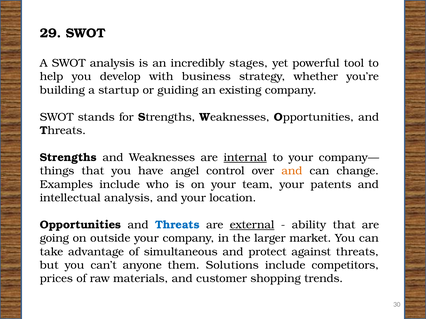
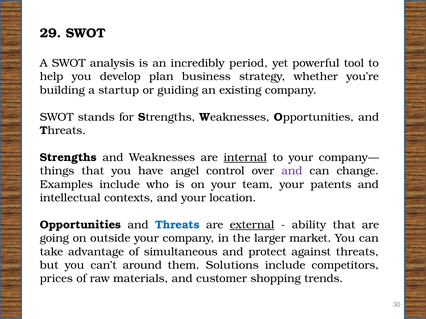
stages: stages -> period (249, 63)
with: with -> plan (161, 77)
and colour: orange -> purple (292, 171)
analysis: analysis -> contexts (129, 198)
anyone: anyone -> around (142, 266)
